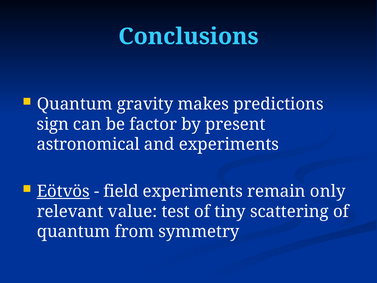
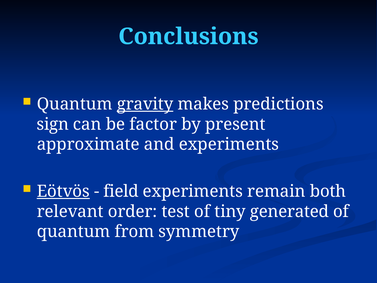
gravity underline: none -> present (145, 104)
astronomical: astronomical -> approximate (88, 144)
only: only -> both (328, 191)
value: value -> order (133, 211)
scattering: scattering -> generated (289, 211)
